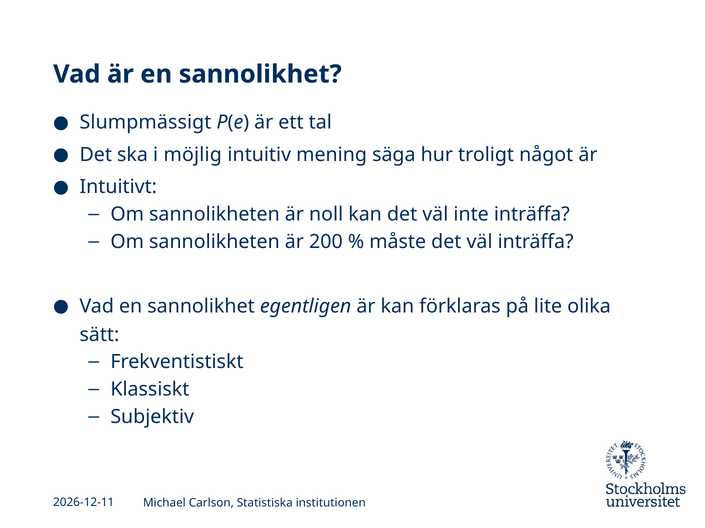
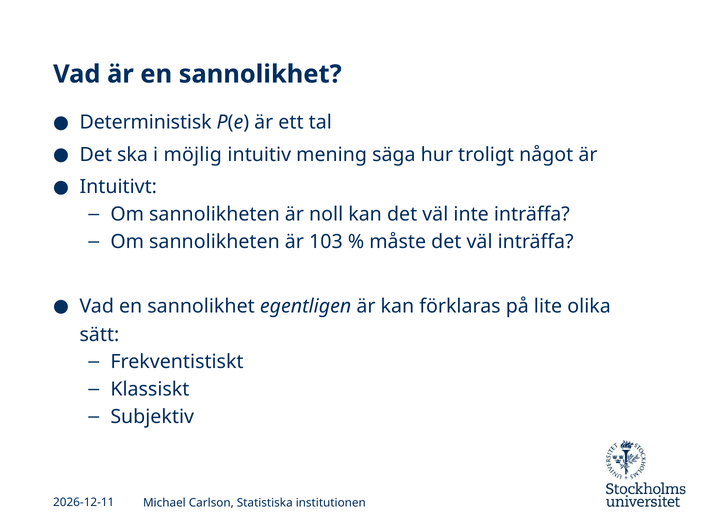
Slumpmässigt: Slumpmässigt -> Deterministisk (146, 123)
200: 200 -> 103 (326, 242)
